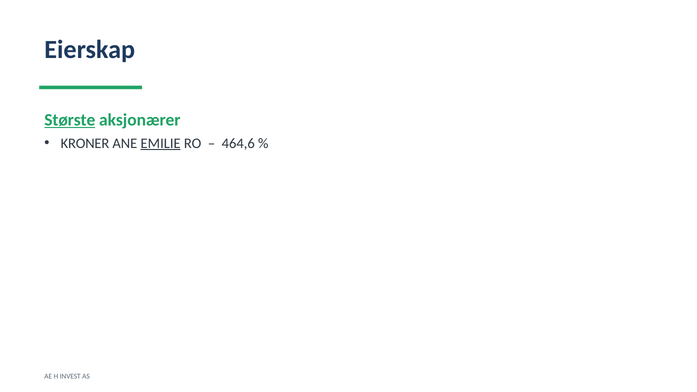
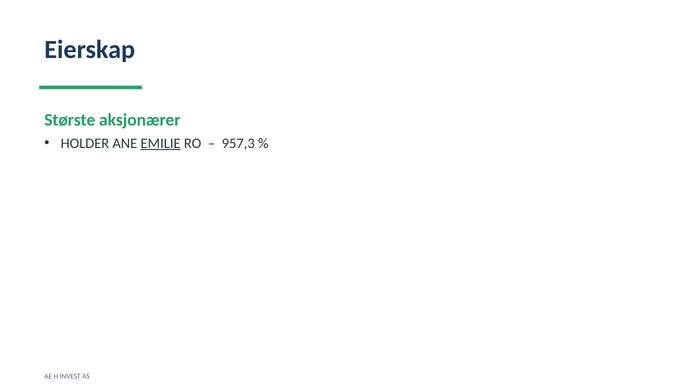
Største underline: present -> none (70, 120)
KRONER: KRONER -> HOLDER (85, 143)
464,6: 464,6 -> 957,3 (238, 143)
